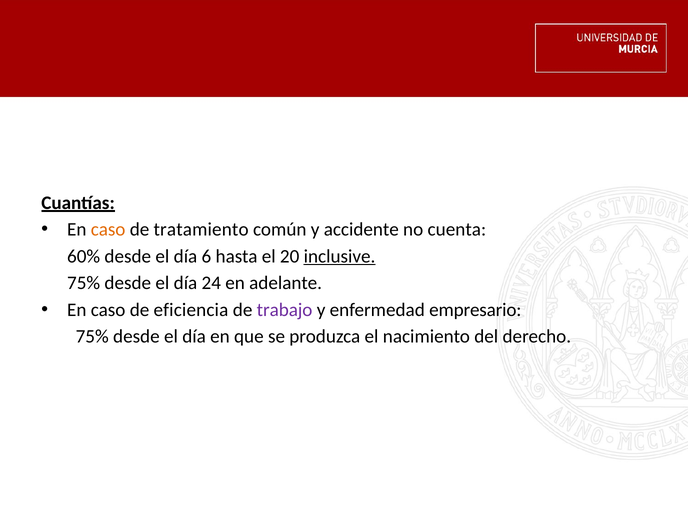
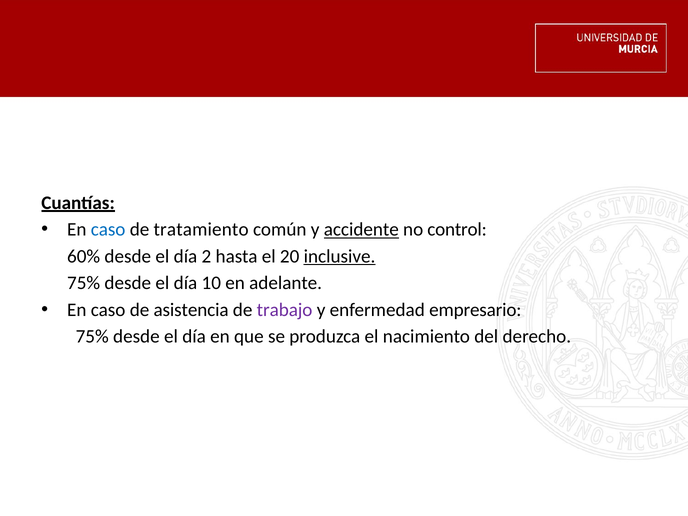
caso colour: orange -> blue (108, 230)
accidente underline: none -> present (361, 230)
cuenta: cuenta -> control (457, 230)
6: 6 -> 2 (206, 256)
24: 24 -> 10 (211, 283)
eficiencia: eficiencia -> asistencia (191, 310)
